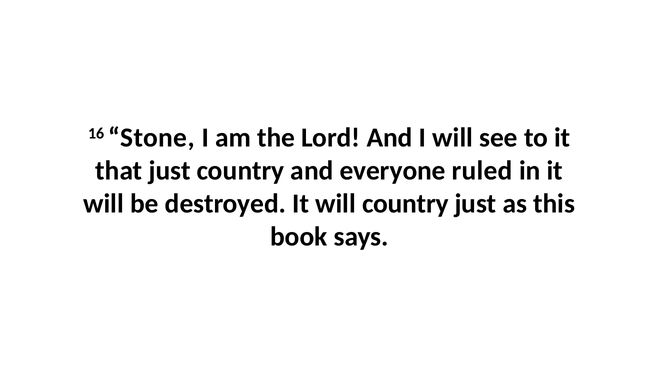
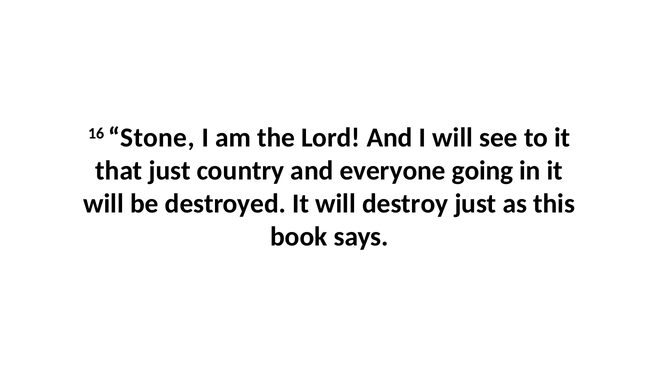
ruled: ruled -> going (483, 171)
will country: country -> destroy (405, 204)
